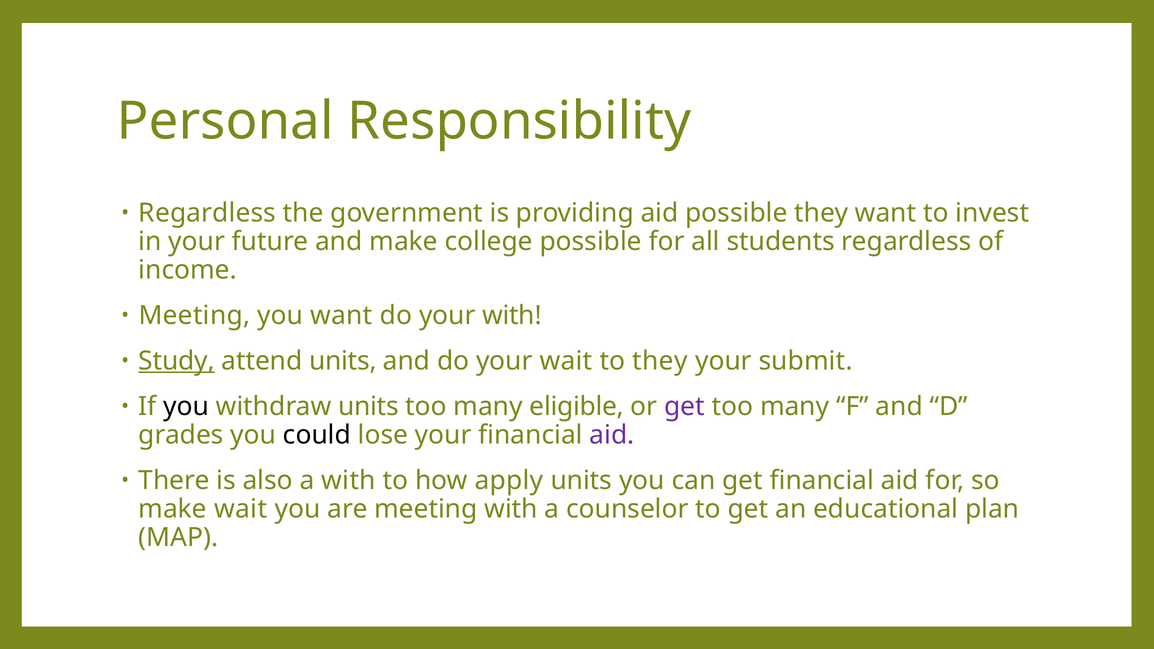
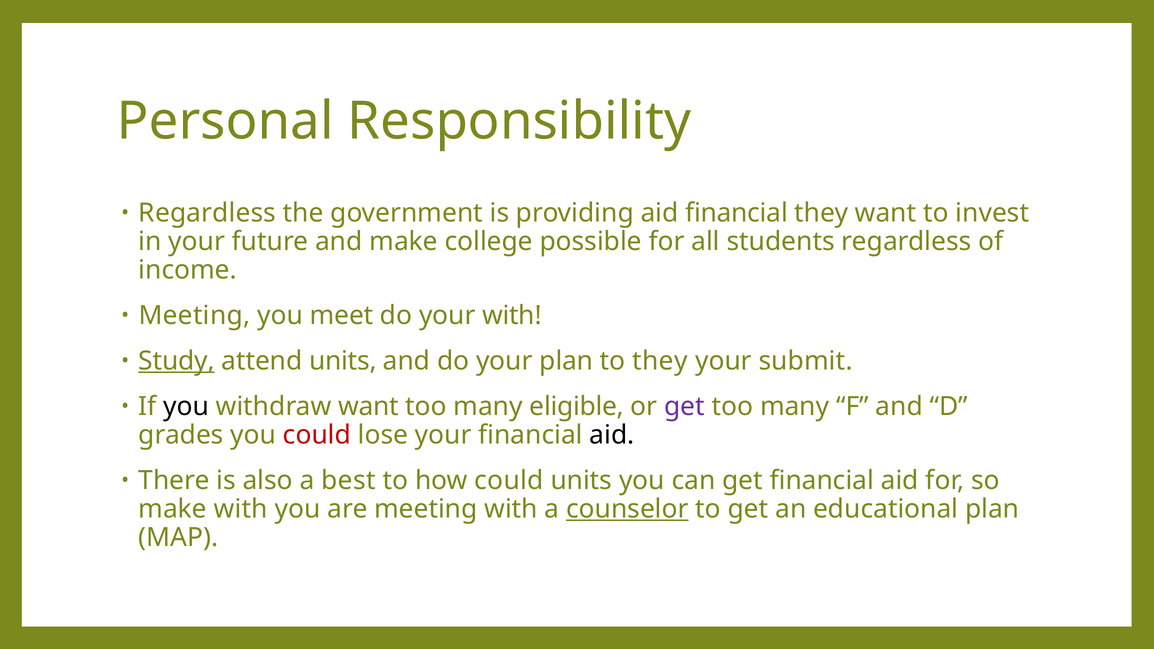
aid possible: possible -> financial (737, 213)
you want: want -> meet (342, 316)
your wait: wait -> plan (566, 361)
withdraw units: units -> want (368, 406)
could colour: black -> red (317, 435)
aid colour: purple -> black (612, 435)
a with: with -> best (349, 480)
how apply: apply -> could (509, 480)
make wait: wait -> with (241, 509)
counselor underline: none -> present (627, 509)
